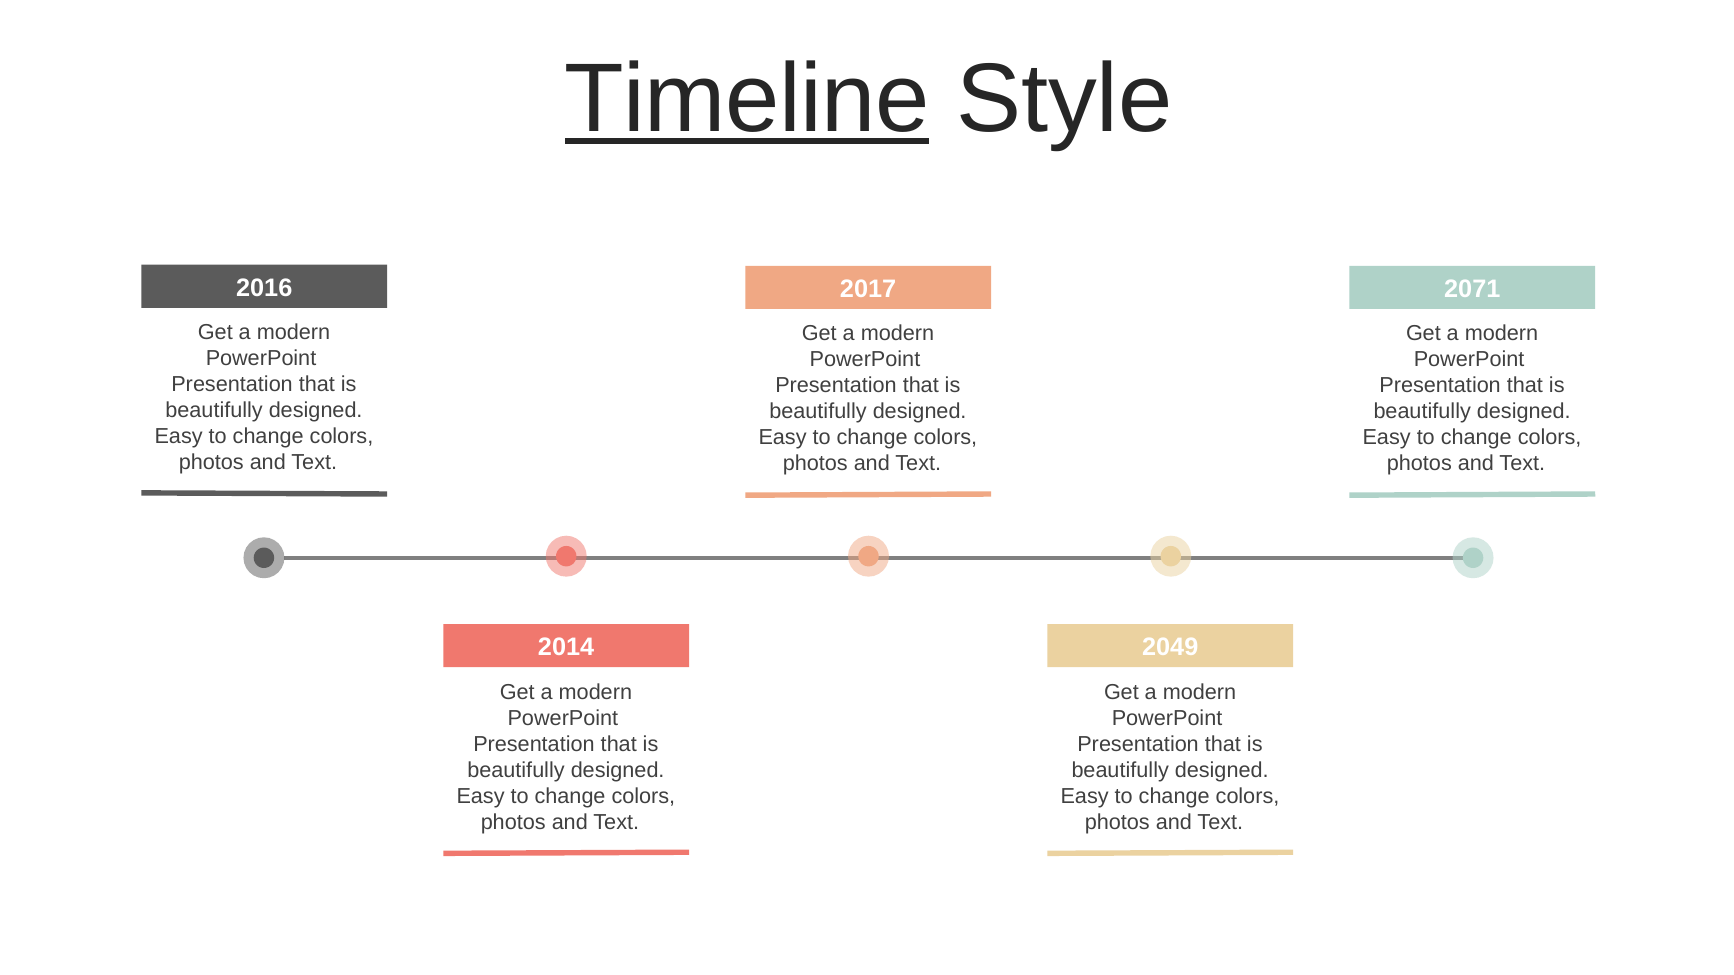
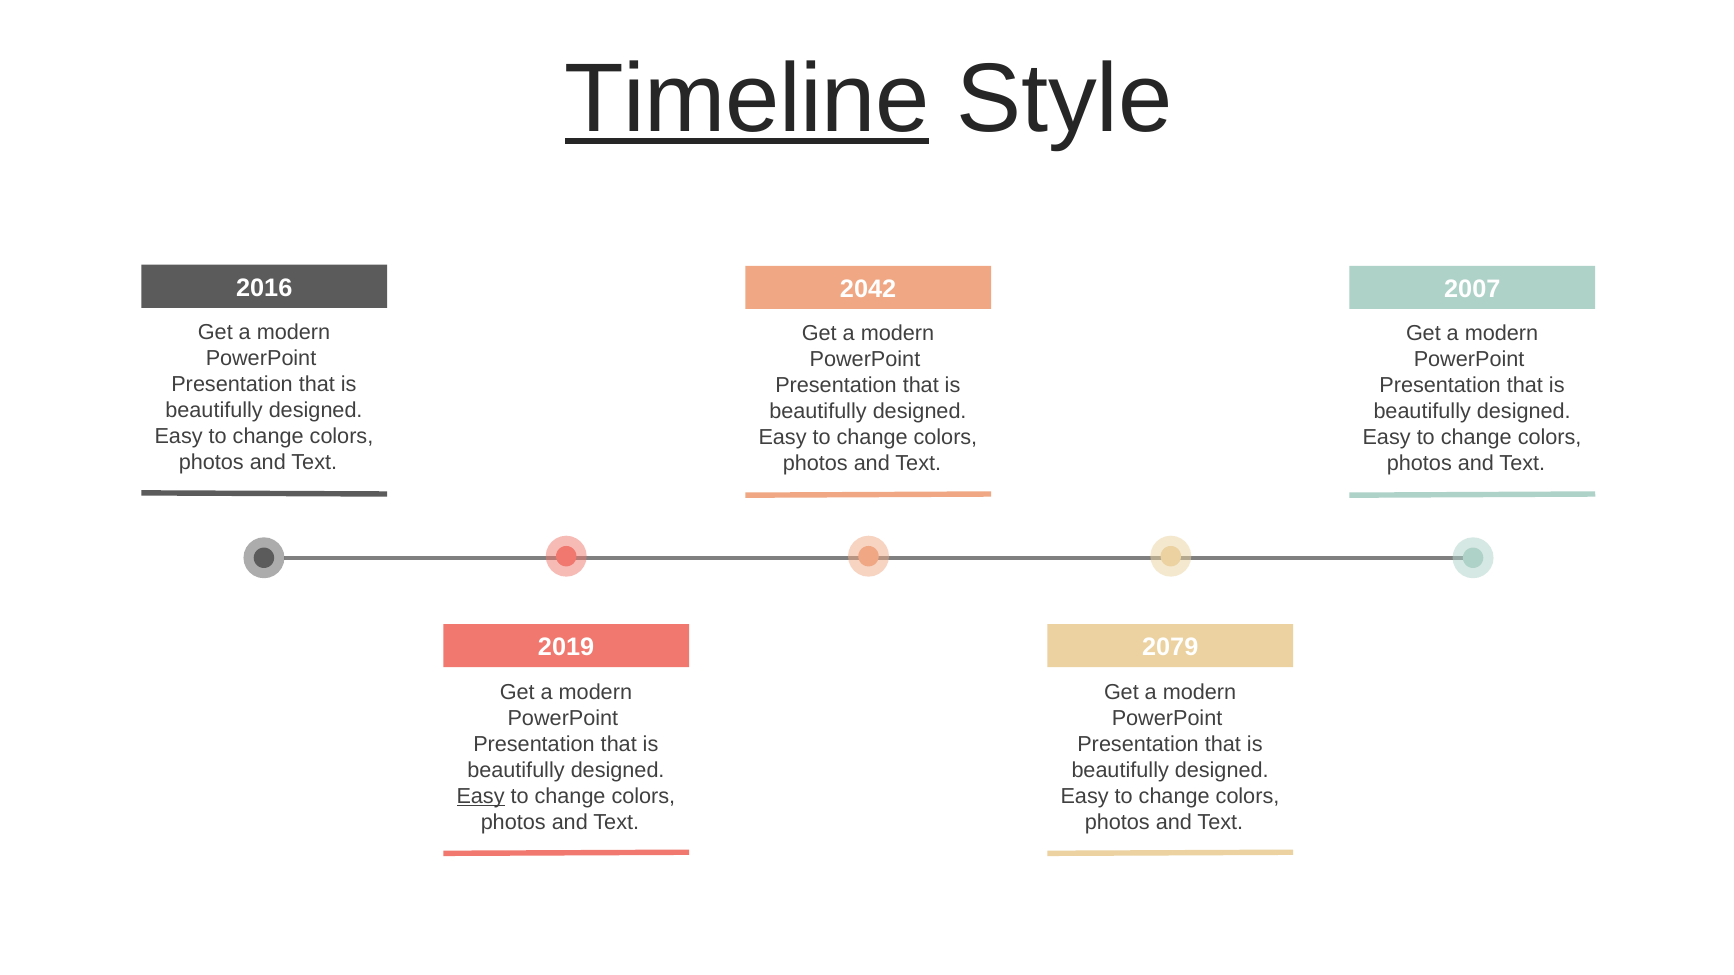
2017: 2017 -> 2042 (868, 289)
2071: 2071 -> 2007 (1472, 289)
2014: 2014 -> 2019 (566, 648)
2049: 2049 -> 2079 (1170, 648)
Easy underline: none -> present (481, 796)
